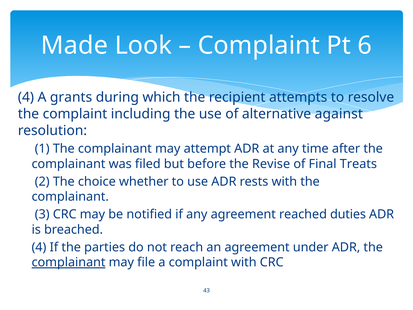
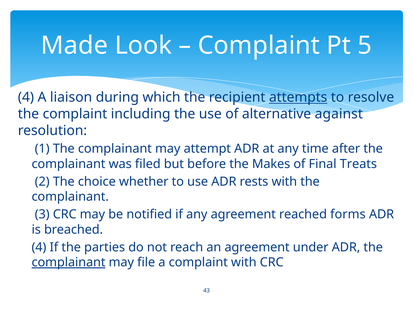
6: 6 -> 5 (365, 45)
grants: grants -> liaison (71, 97)
attempts underline: none -> present (298, 97)
Revise: Revise -> Makes (271, 164)
duties: duties -> forms (348, 214)
